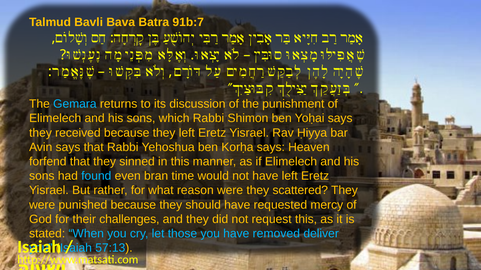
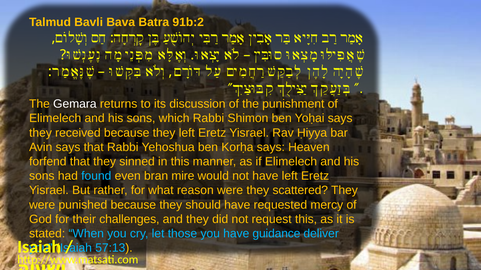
91b:7: 91b:7 -> 91b:2 (188, 22)
Gemara colour: light blue -> white (75, 104)
time: time -> mire (183, 176)
removed: removed -> guidance (276, 234)
